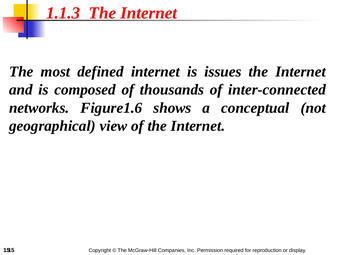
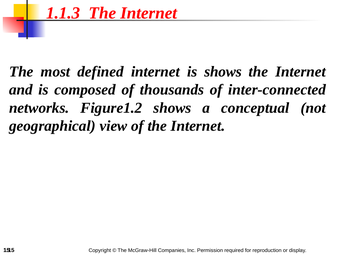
is issues: issues -> shows (223, 72)
Figure1.6: Figure1.6 -> Figure1.2 (111, 108)
